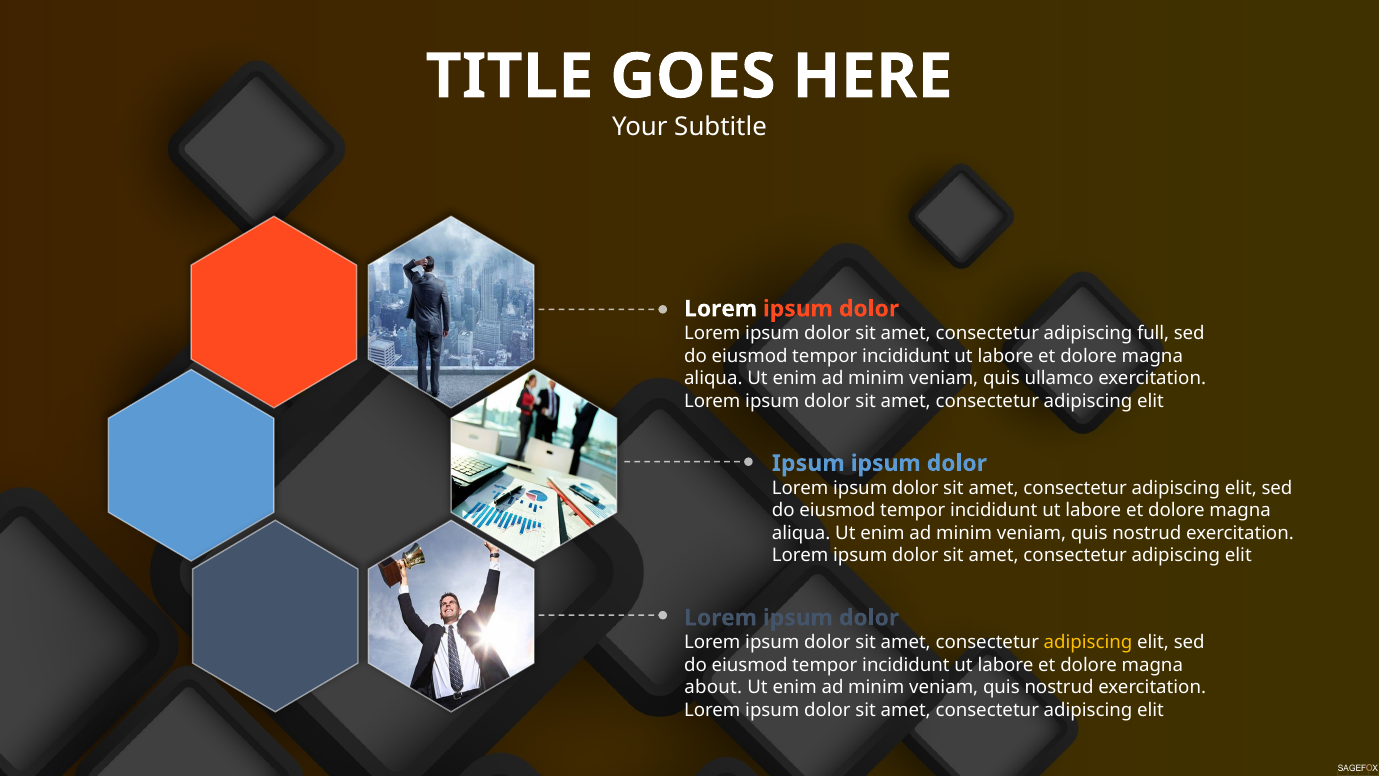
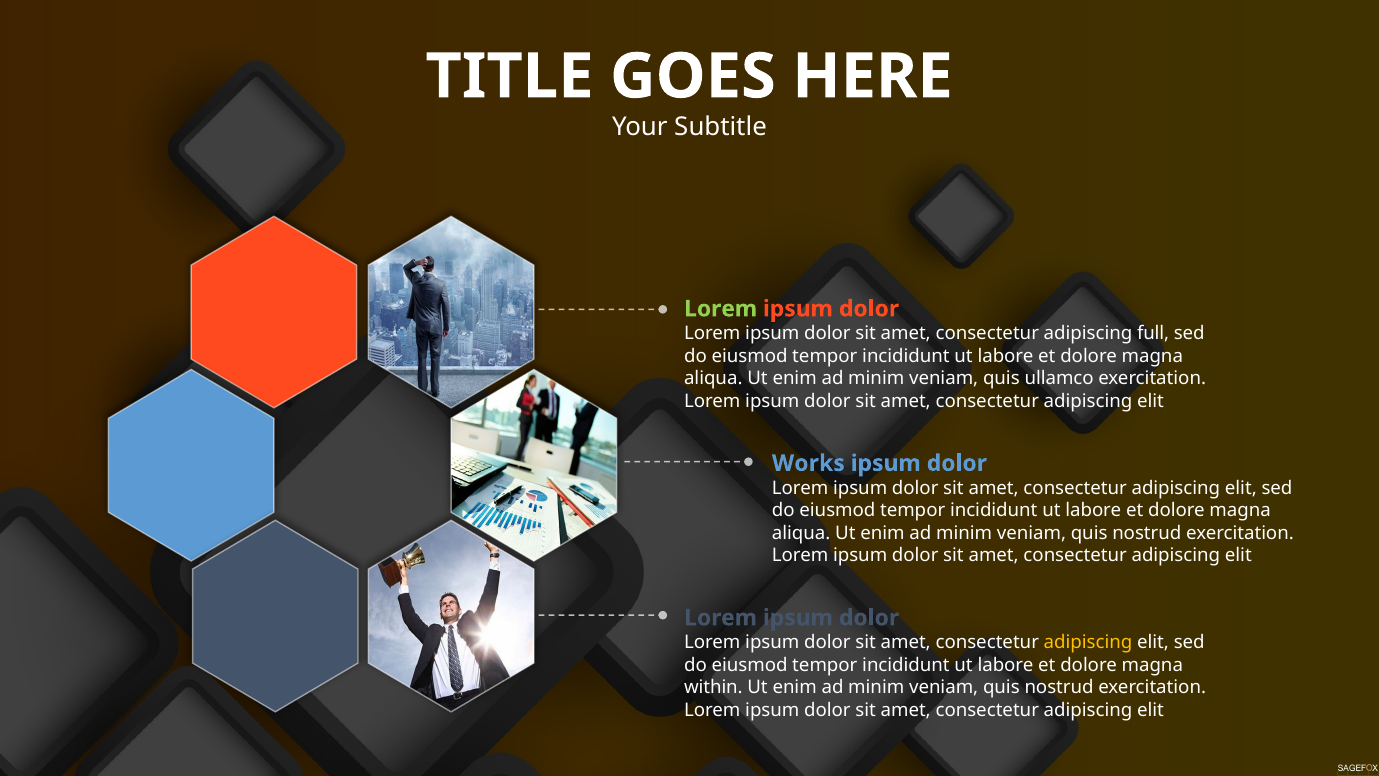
Lorem colour: white -> light green (721, 309)
Ipsum: Ipsum -> Works (808, 463)
about: about -> within (713, 687)
